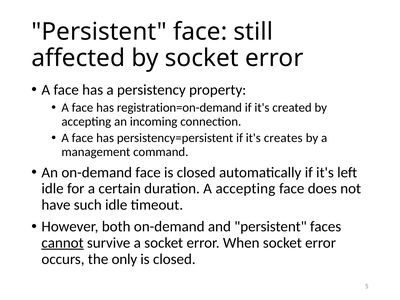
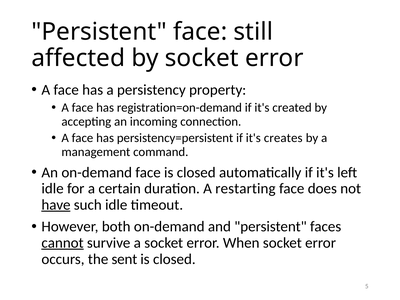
A accepting: accepting -> restarting (245, 189)
have underline: none -> present (56, 205)
only: only -> sent (124, 259)
